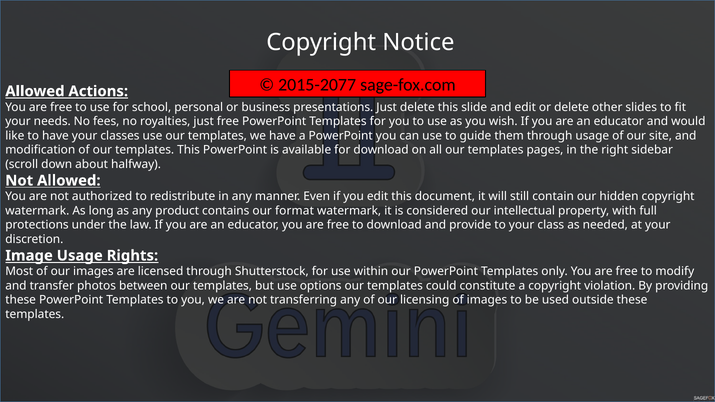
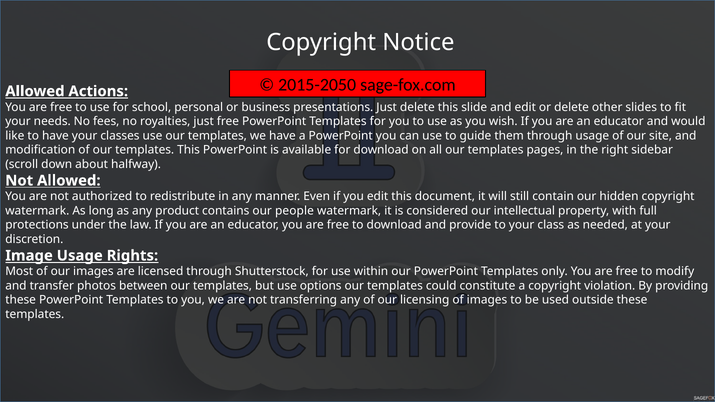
2015-2077: 2015-2077 -> 2015-2050 (317, 85)
format: format -> people (294, 211)
